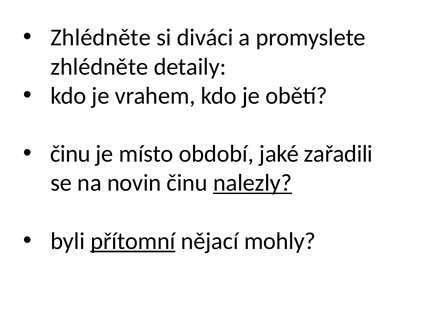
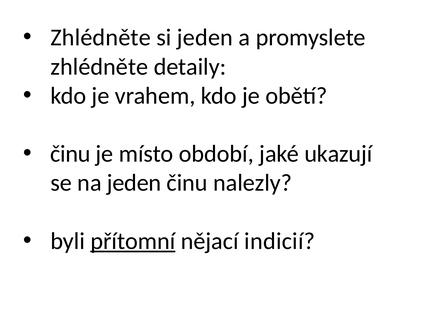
si diváci: diváci -> jeden (205, 38)
zařadili: zařadili -> ukazují (338, 154)
na novin: novin -> jeden (134, 183)
nalezly underline: present -> none (253, 183)
mohly: mohly -> indicií (280, 241)
